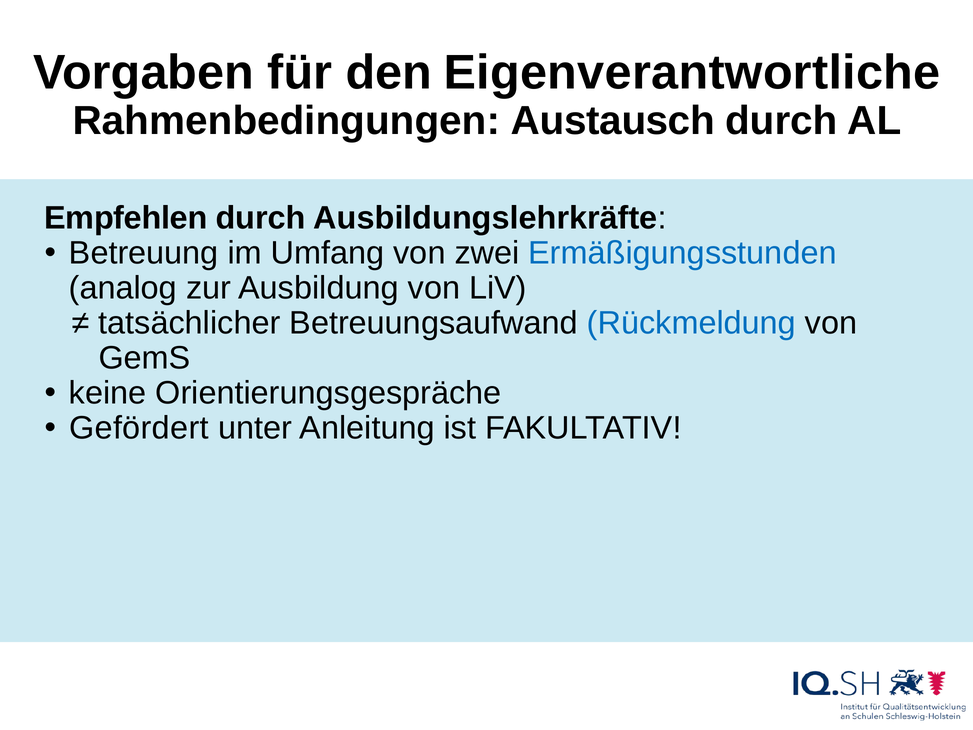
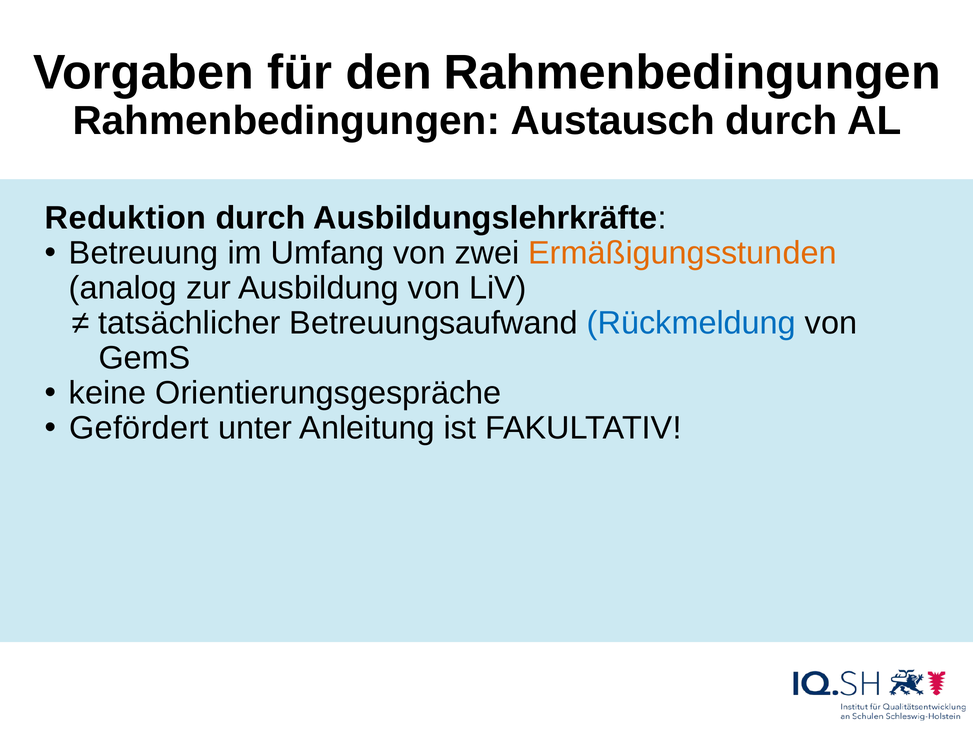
den Eigenverantwortliche: Eigenverantwortliche -> Rahmenbedingungen (692, 73)
Empfehlen: Empfehlen -> Reduktion (125, 218)
Ermäßigungsstunden colour: blue -> orange (682, 253)
